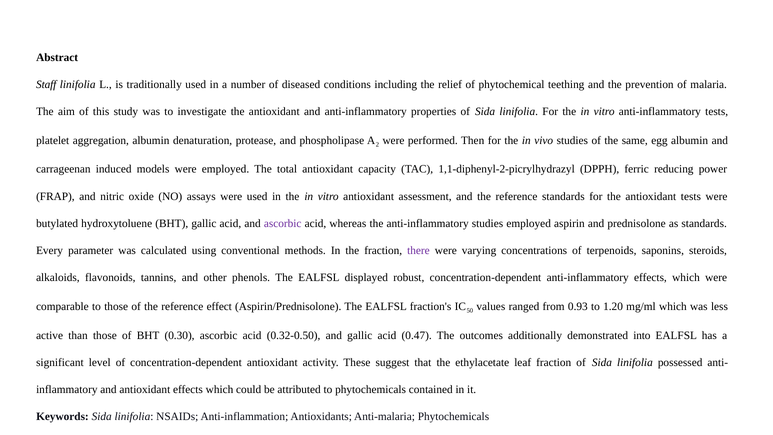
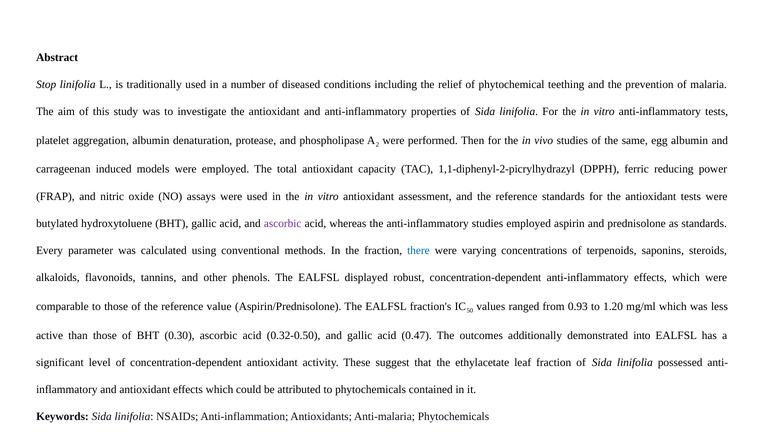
Staff: Staff -> Stop (46, 84)
there colour: purple -> blue (418, 250)
effect: effect -> value (219, 306)
